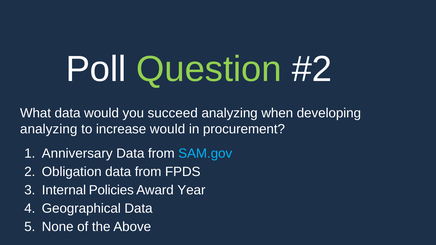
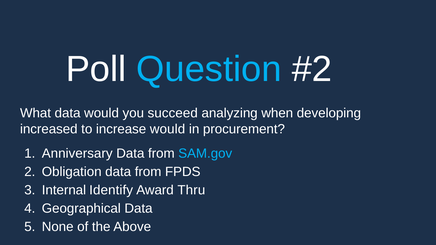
Question colour: light green -> light blue (209, 69)
analyzing: analyzing -> increased (49, 129)
Policies: Policies -> Identify (111, 190)
Year: Year -> Thru (191, 190)
